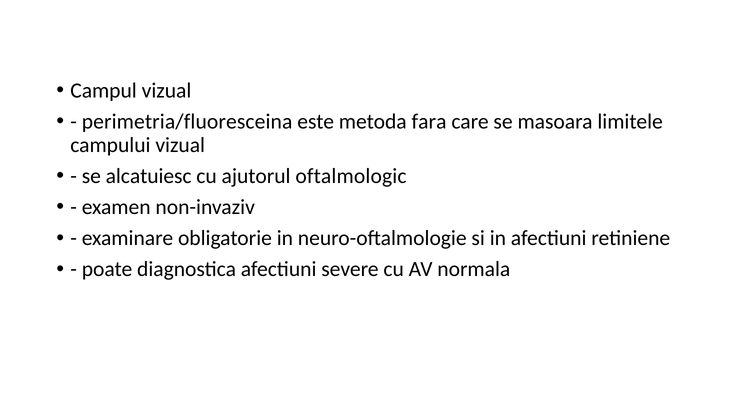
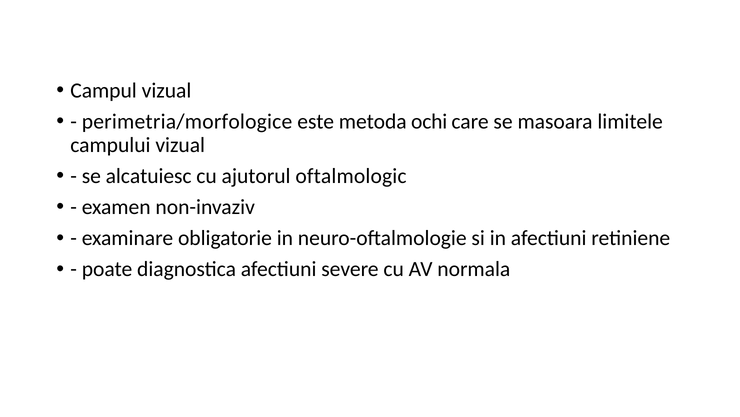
perimetria/fluoresceina: perimetria/fluoresceina -> perimetria/morfologice (187, 121)
fara: fara -> ochi (429, 121)
